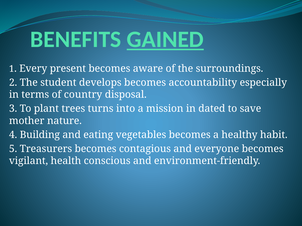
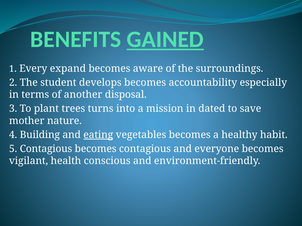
present: present -> expand (68, 69)
country: country -> another (83, 95)
eating underline: none -> present (98, 135)
5 Treasurers: Treasurers -> Contagious (46, 149)
